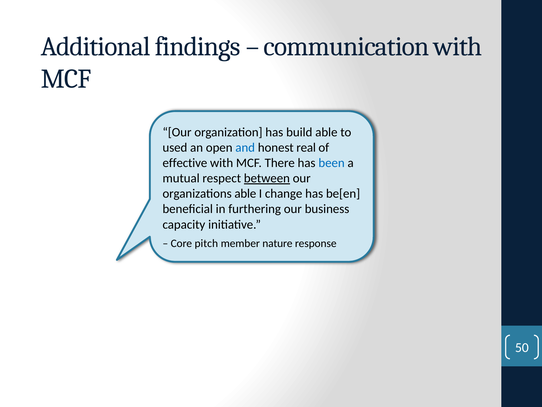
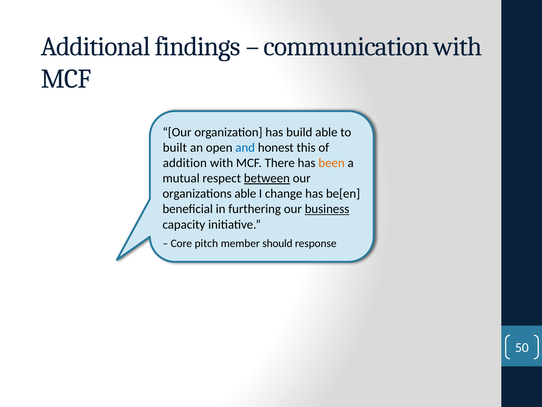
used: used -> built (175, 147)
real: real -> this (306, 147)
effective: effective -> addition (185, 163)
been colour: blue -> orange (332, 163)
business underline: none -> present (327, 209)
nature: nature -> should (277, 243)
